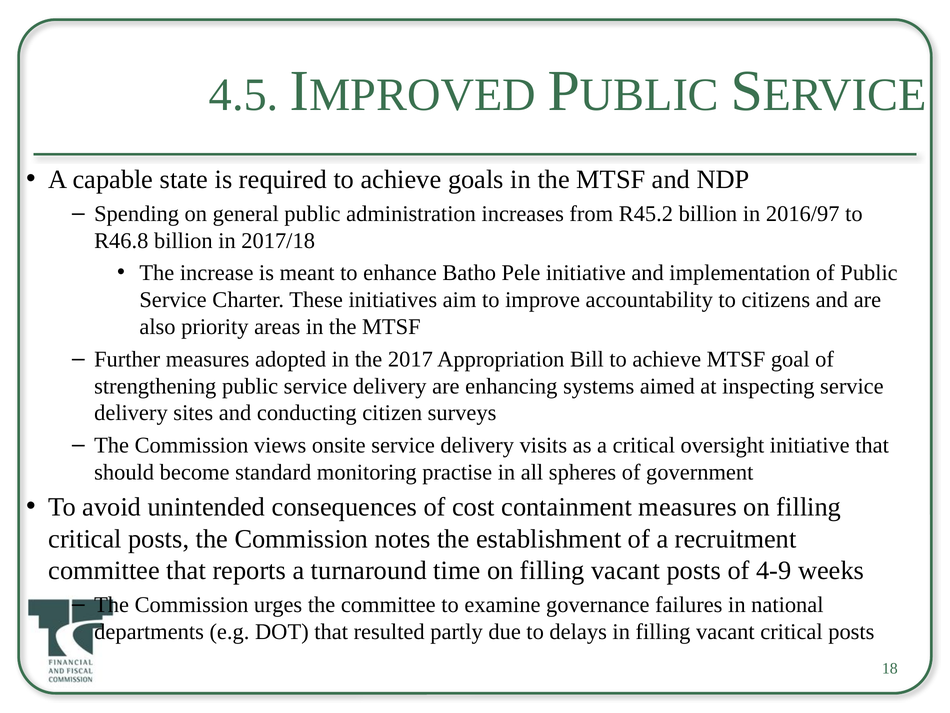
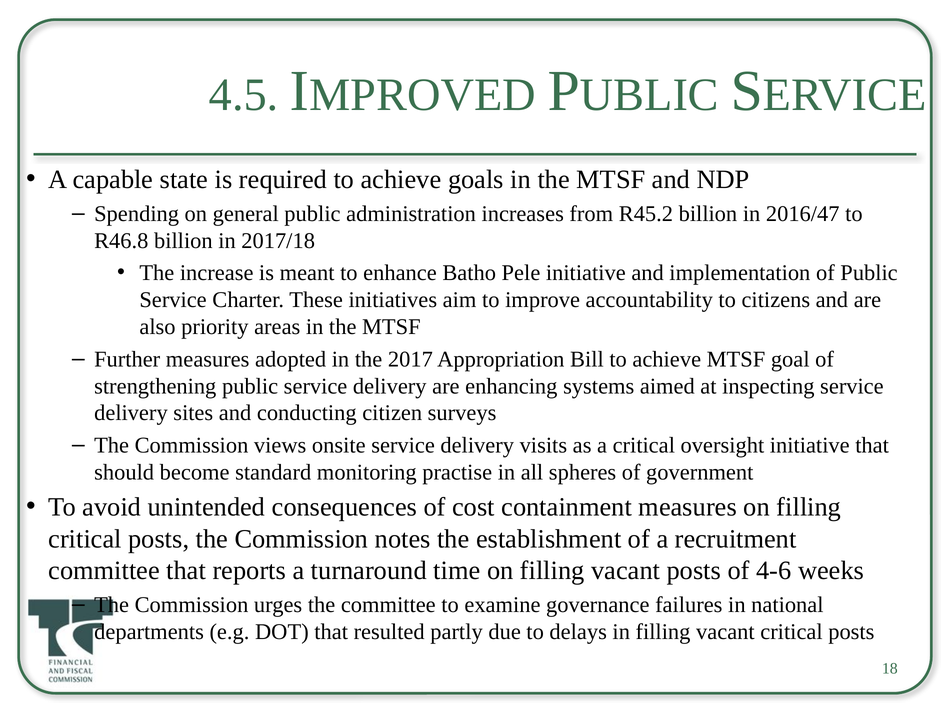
2016/97: 2016/97 -> 2016/47 (803, 214)
4-9: 4-9 -> 4-6 (774, 570)
